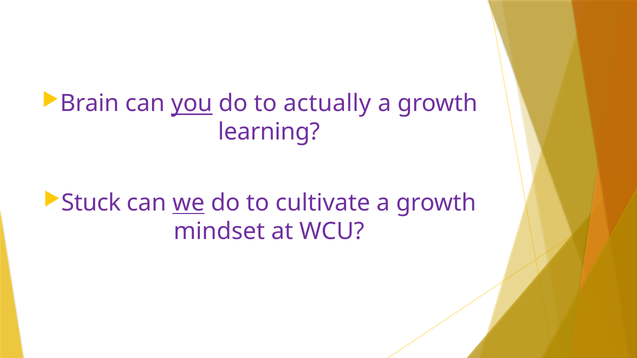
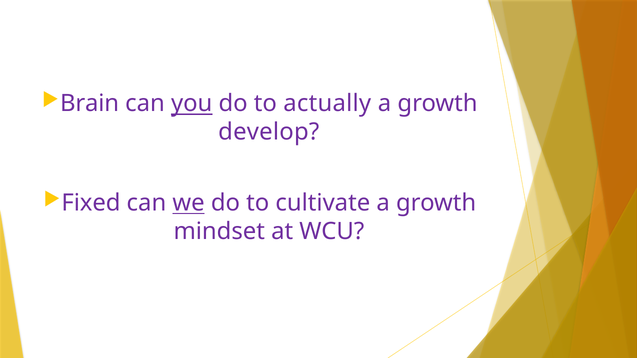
learning: learning -> develop (269, 132)
Stuck: Stuck -> Fixed (91, 203)
